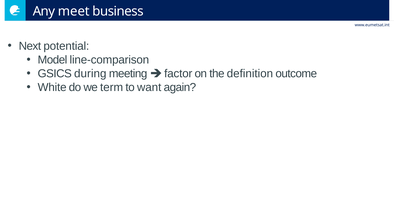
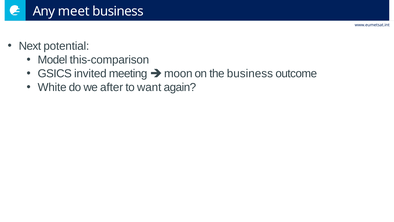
line-comparison: line-comparison -> this-comparison (109, 60)
during: during -> invited (90, 74)
factor: factor -> moon (178, 74)
the definition: definition -> business (250, 74)
term: term -> after (112, 87)
